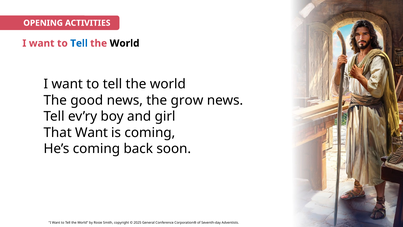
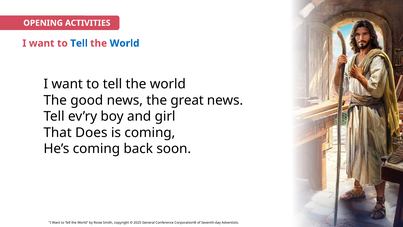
World colour: black -> blue (125, 43)
grow: grow -> great (187, 100)
That Want: Want -> Does (91, 132)
